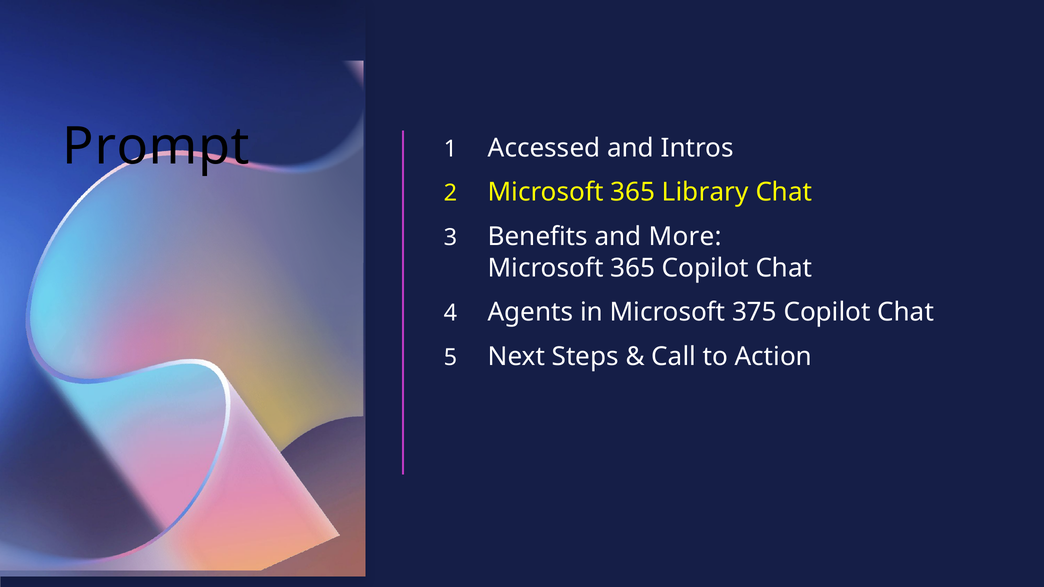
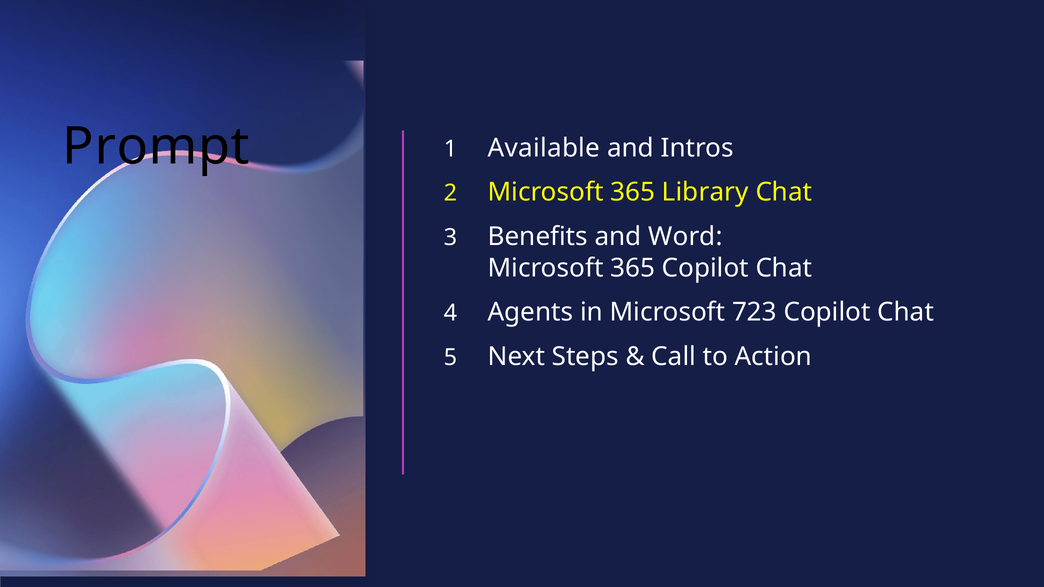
Accessed: Accessed -> Available (544, 148)
More: More -> Word (685, 237)
375: 375 -> 723 (754, 312)
